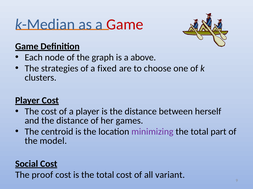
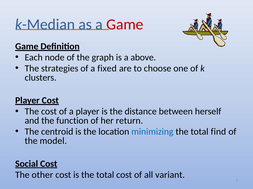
and the distance: distance -> function (72, 121)
games: games -> return (129, 121)
minimizing colour: purple -> blue (152, 132)
part: part -> find (218, 132)
proof: proof -> other (42, 175)
